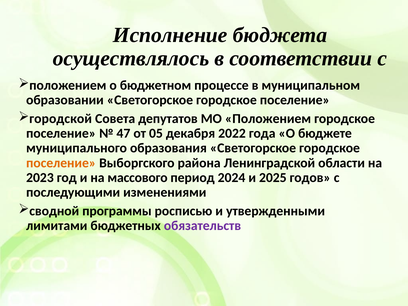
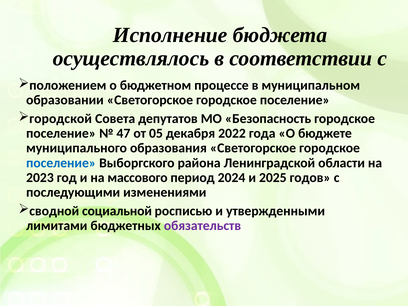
МО Положением: Положением -> Безопасность (268, 119)
поселение colour: orange -> blue (61, 163)
программы: программы -> социальной (117, 211)
